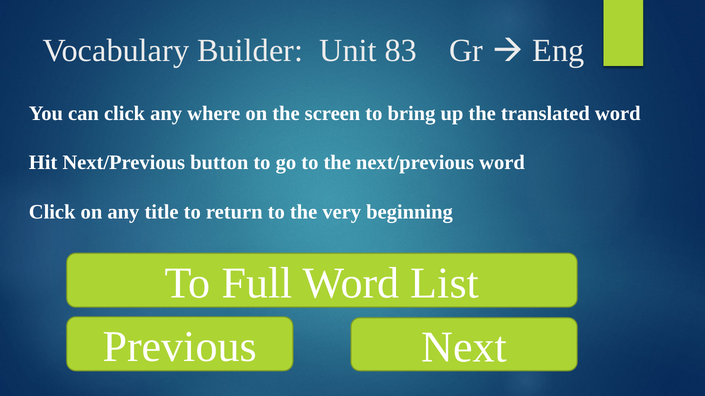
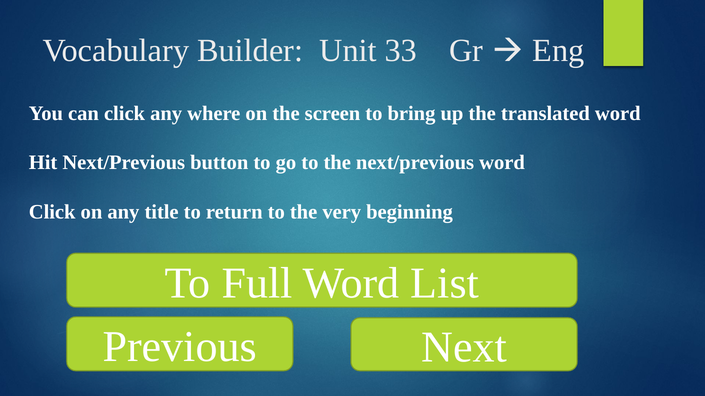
83: 83 -> 33 (401, 50)
